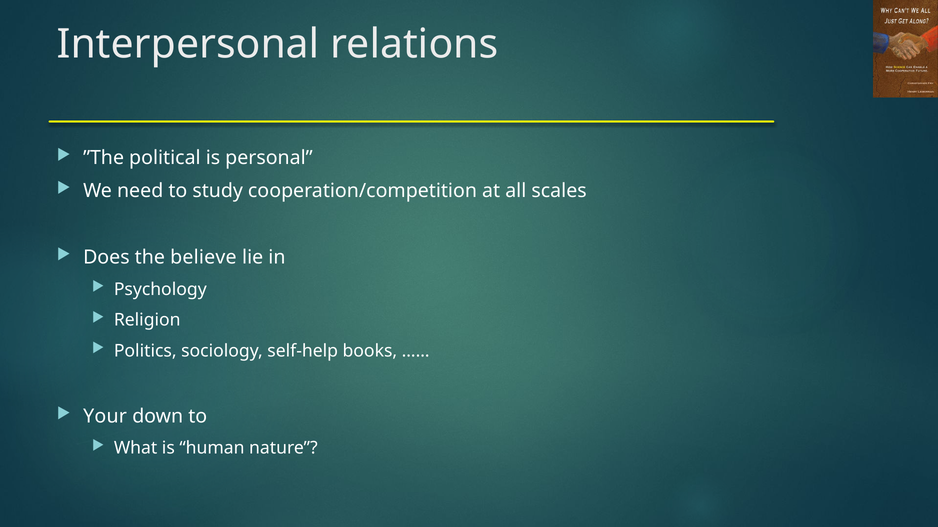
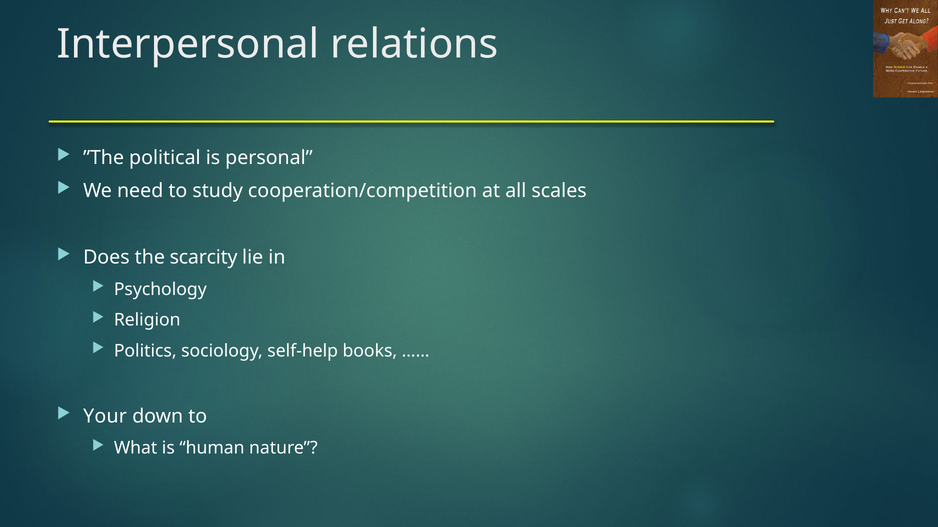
believe: believe -> scarcity (204, 258)
